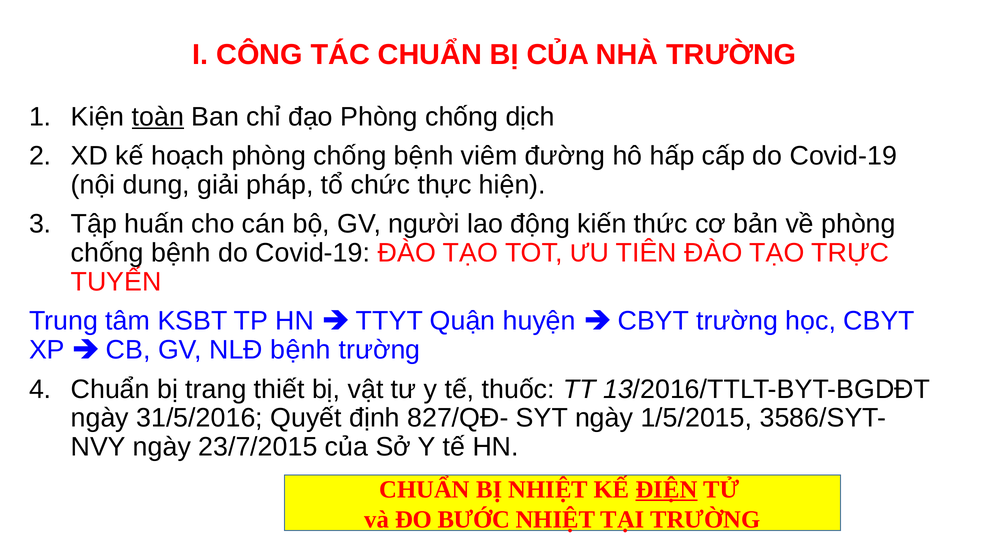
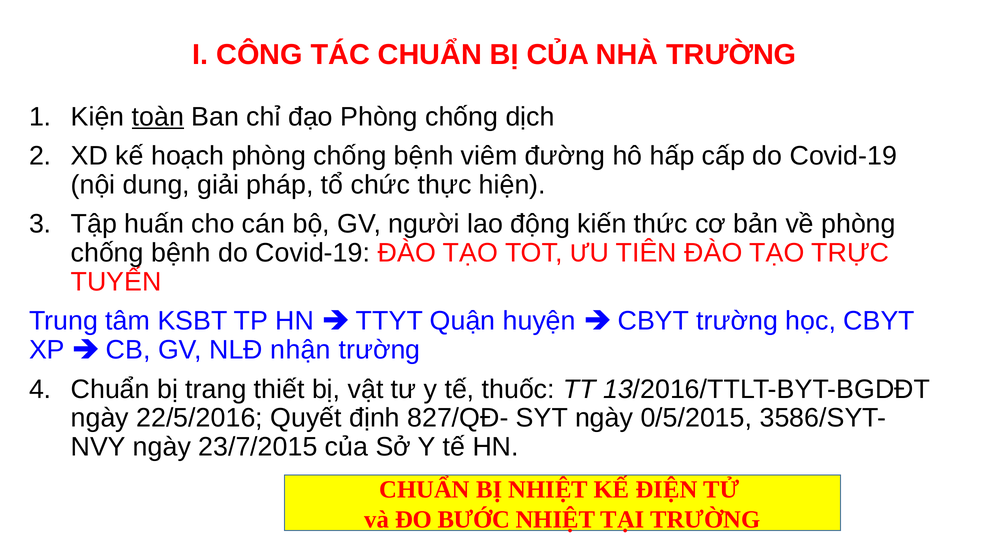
NLĐ bệnh: bệnh -> nhận (301, 350)
31/5/2016: 31/5/2016 -> 22/5/2016 (200, 418)
1/5/2015: 1/5/2015 -> 0/5/2015 (696, 418)
ĐIỆN underline: present -> none (667, 490)
